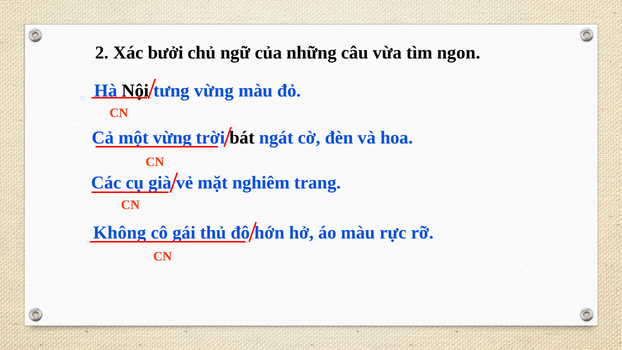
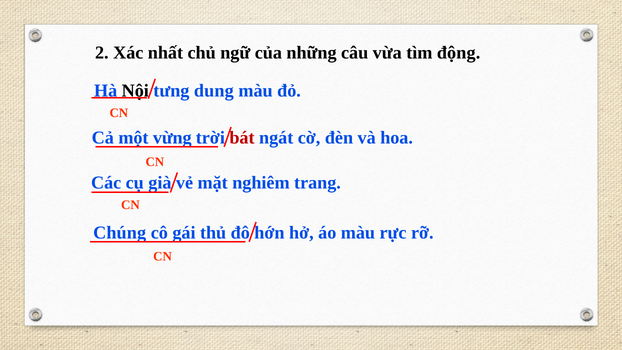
bưởi: bưởi -> nhất (165, 53)
ngon: ngon -> động (459, 53)
tưng vừng: vừng -> dung (214, 91)
bát colour: black -> red (242, 138)
Không: Không -> Chúng (120, 233)
